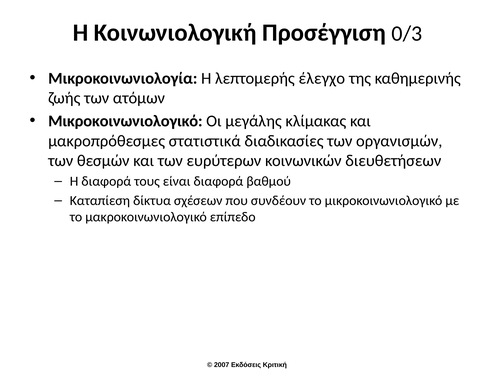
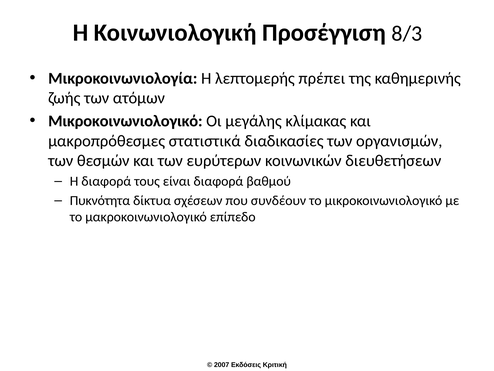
0/3: 0/3 -> 8/3 (407, 33)
έλεγχο: έλεγχο -> πρέπει (322, 78)
Καταπίεση: Καταπίεση -> Πυκνότητα (100, 200)
